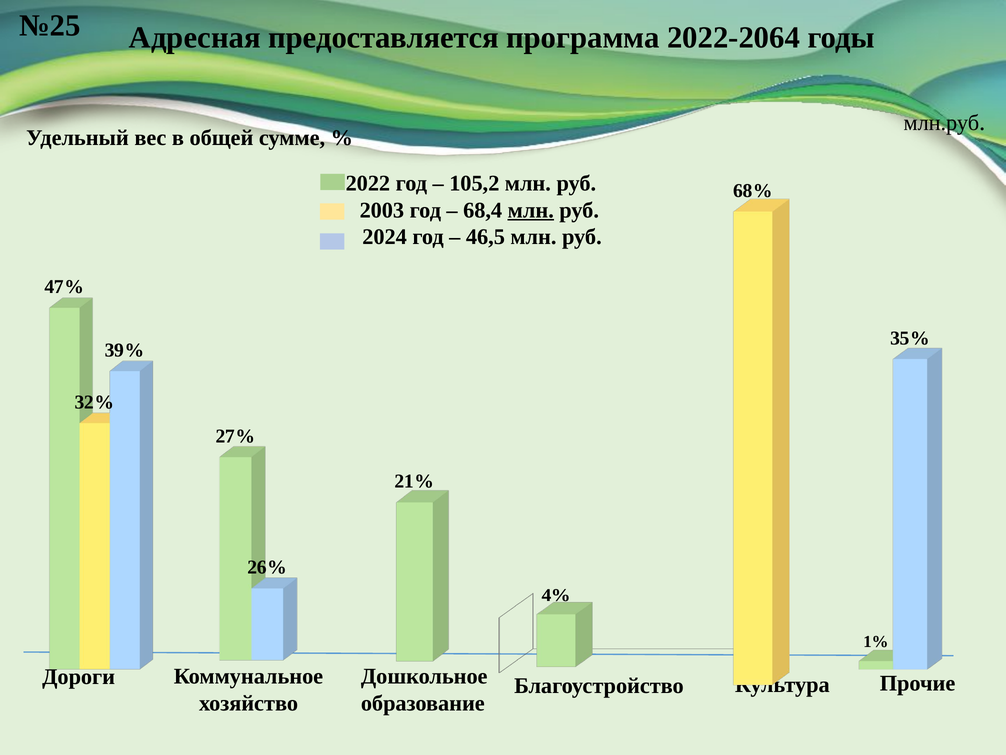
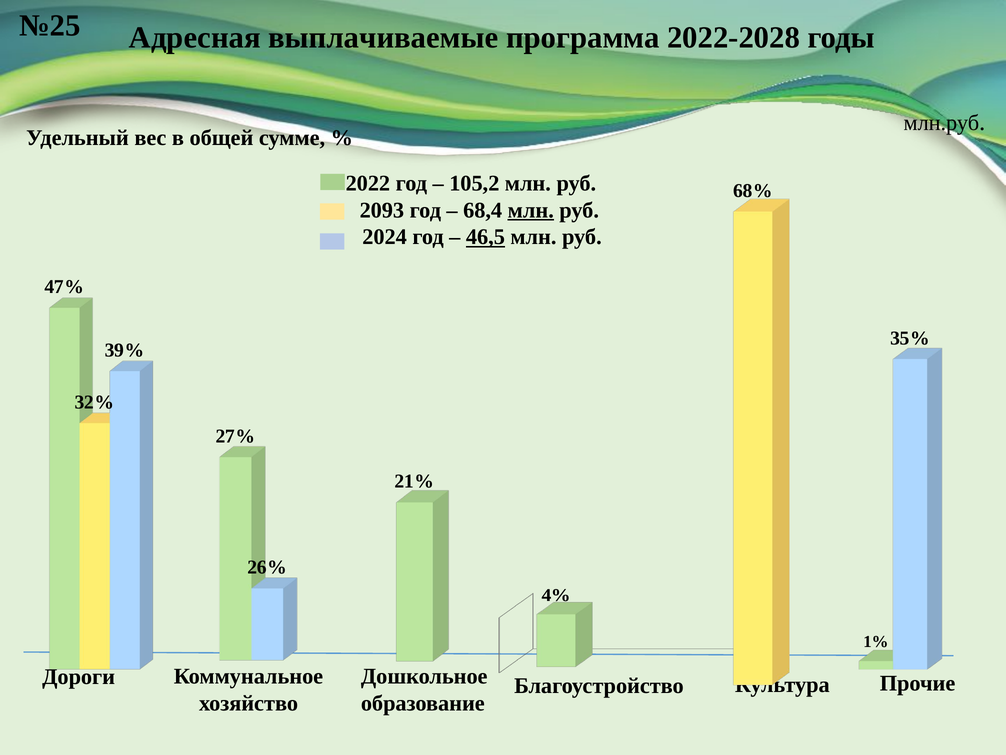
предоставляется: предоставляется -> выплачиваемые (383, 37)
2022-2064: 2022-2064 -> 2022-2028 (733, 37)
2003: 2003 -> 2093 (382, 210)
46,5 underline: none -> present (485, 237)
